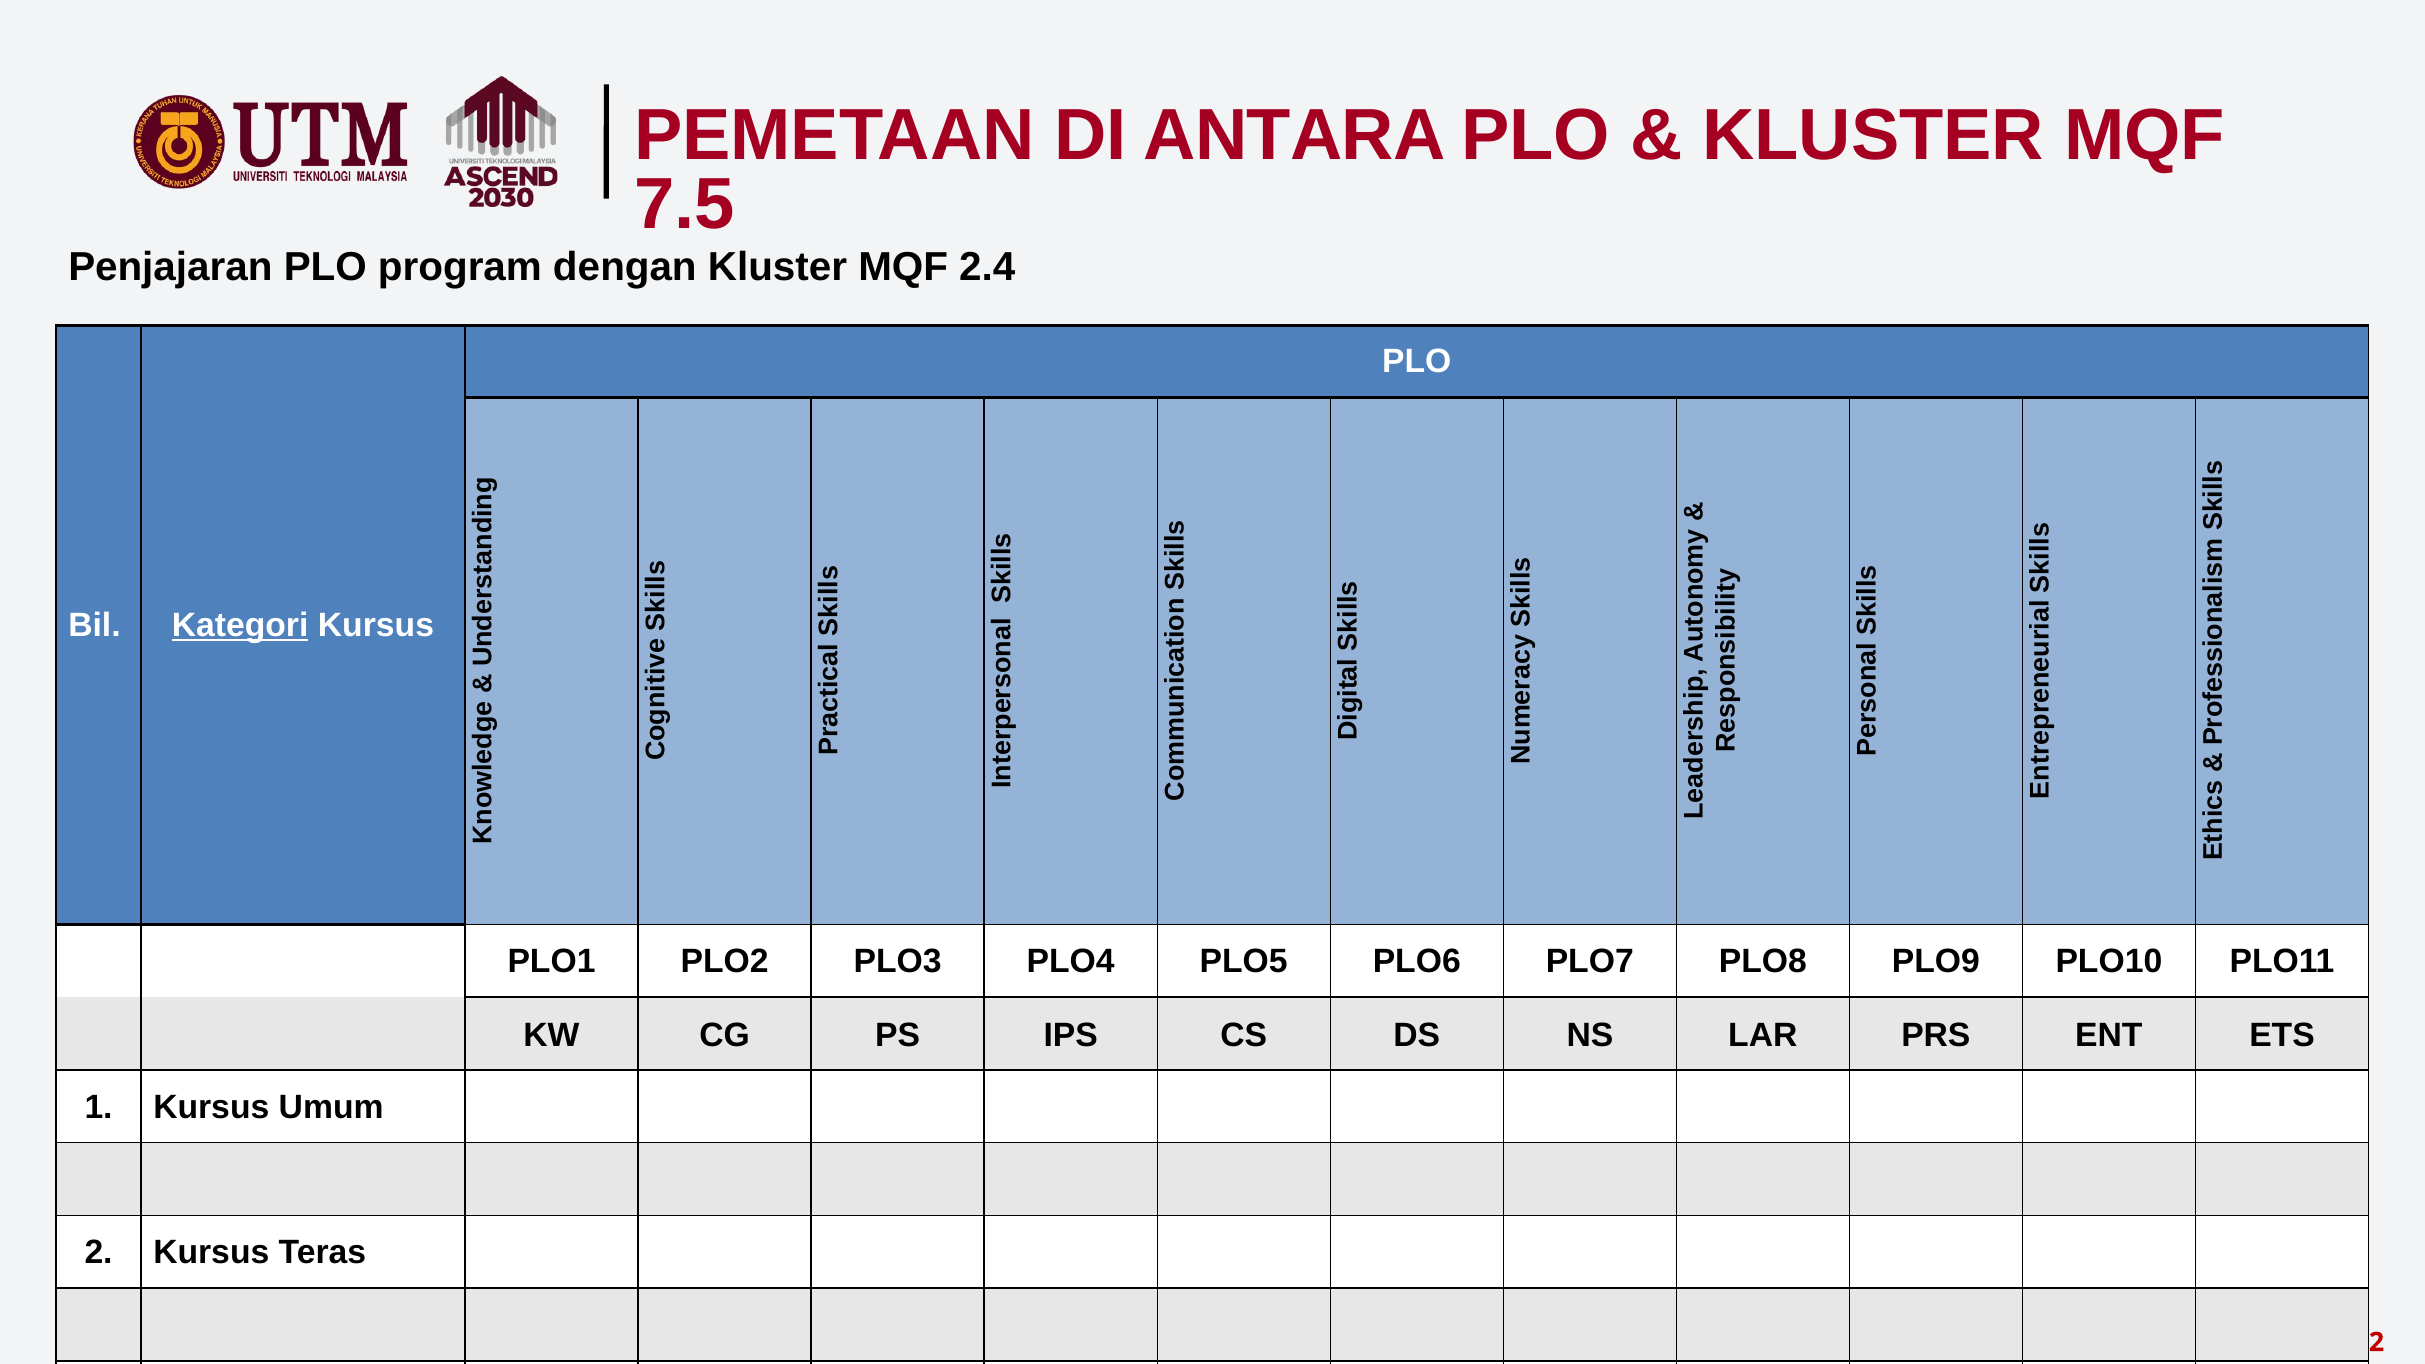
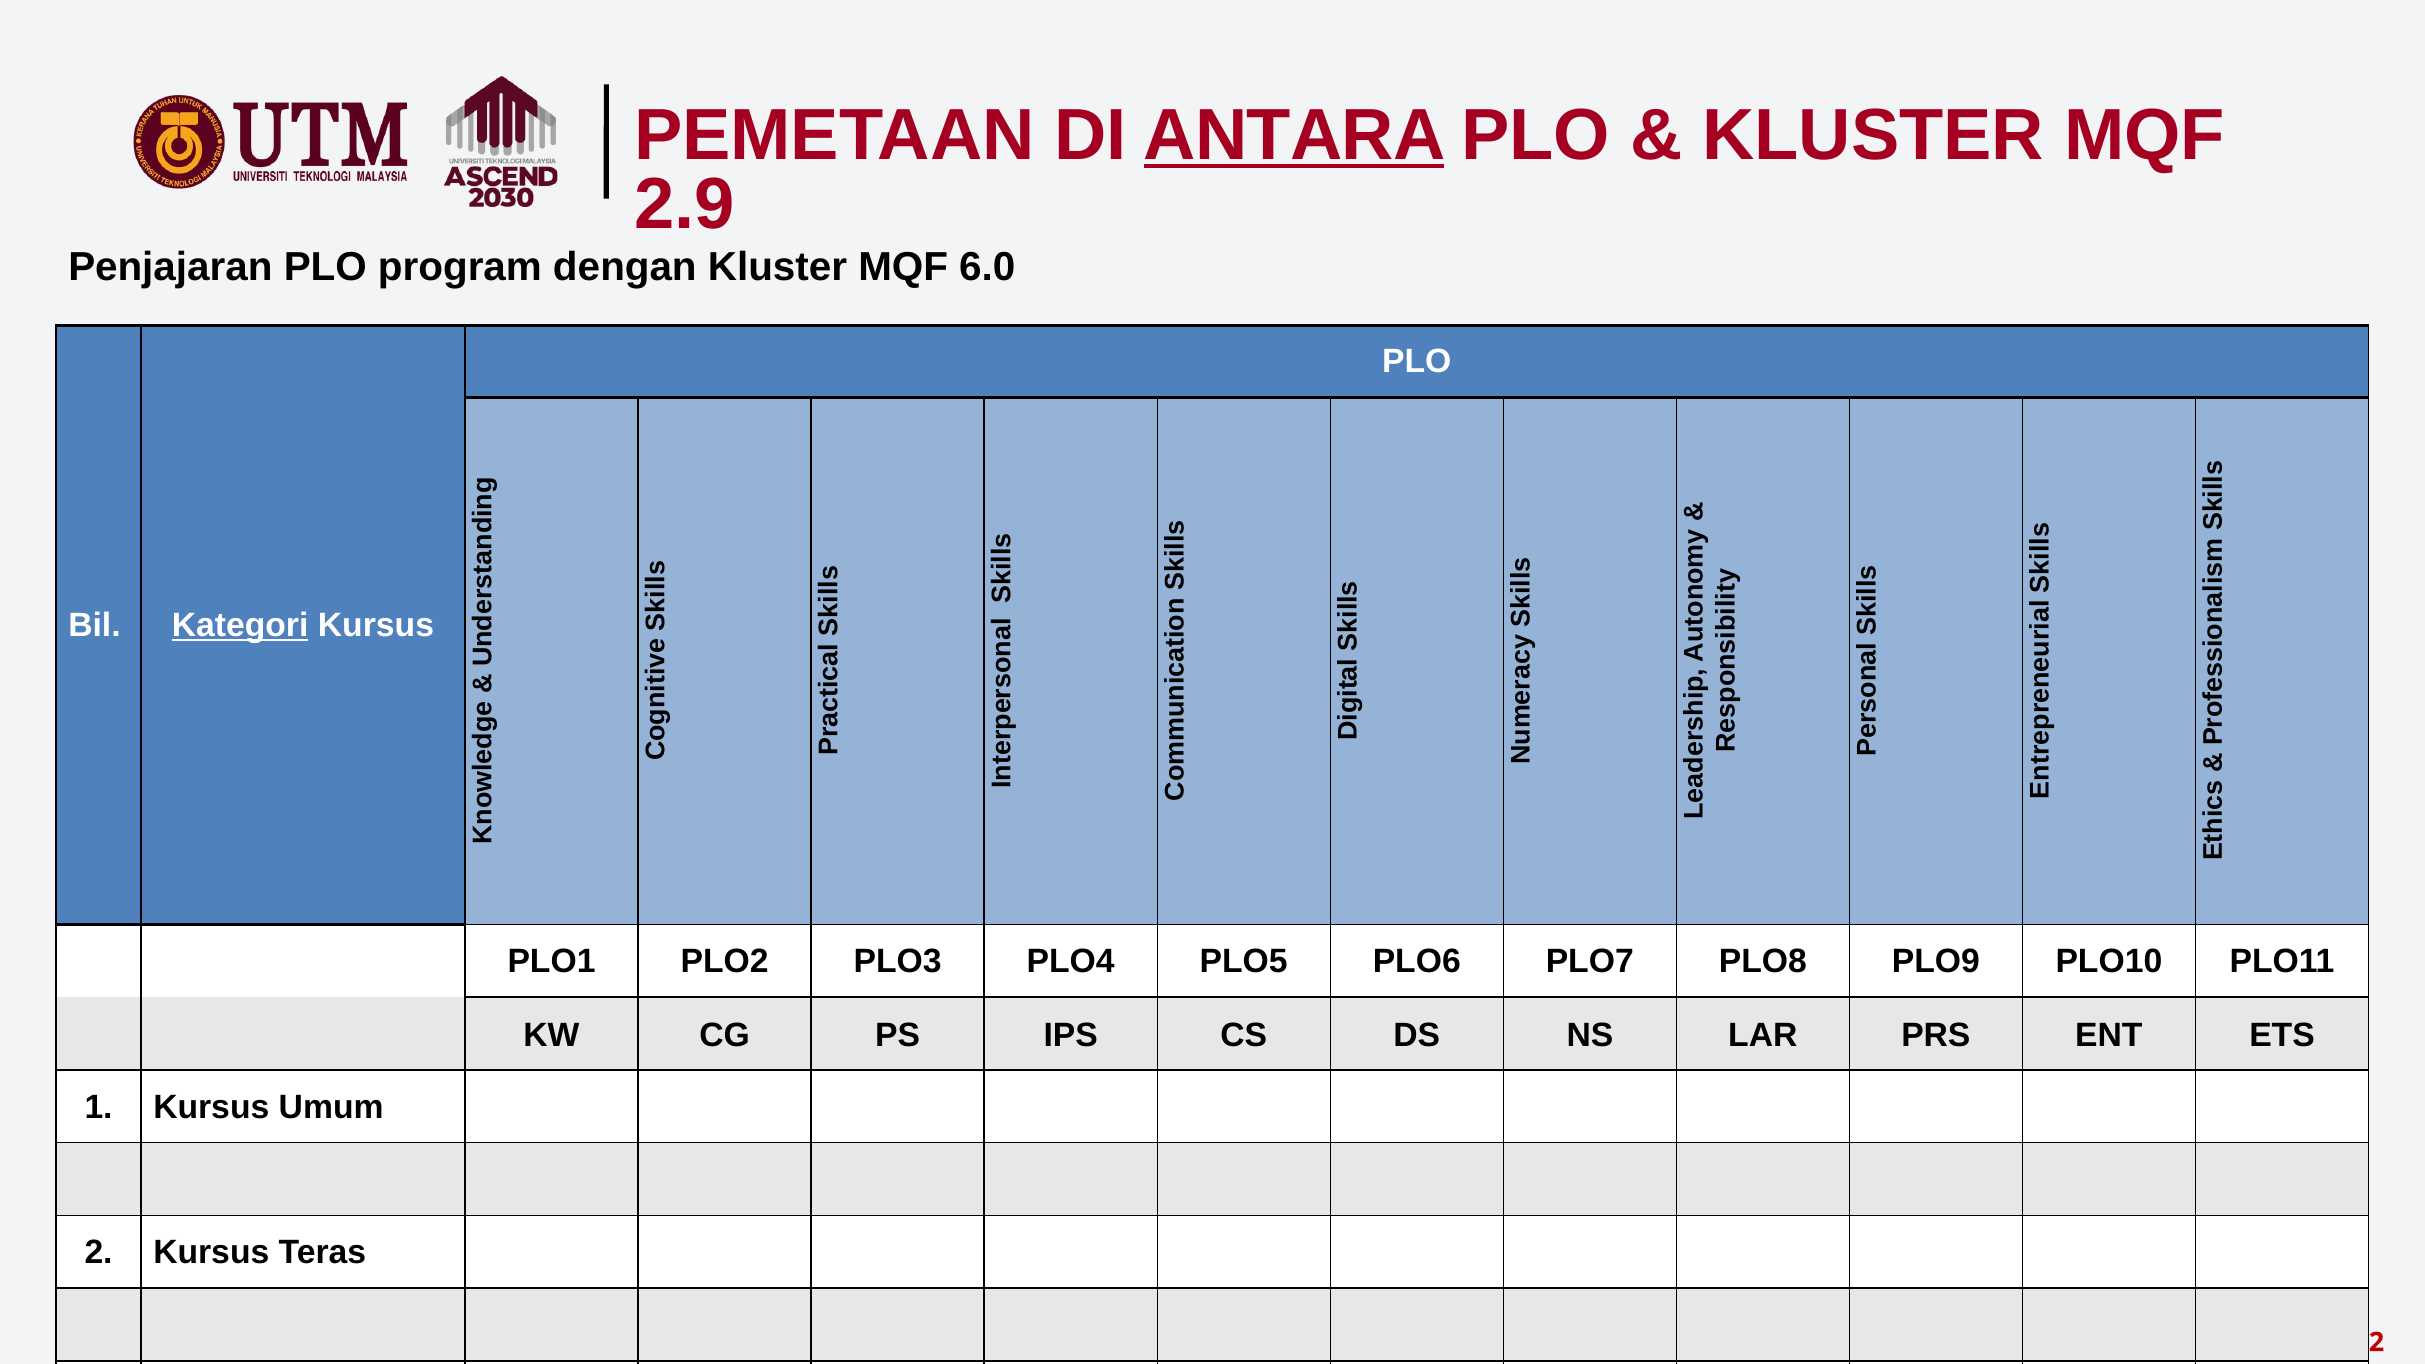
ANTARA underline: none -> present (1295, 135)
7.5: 7.5 -> 2.9 (684, 205)
2.4: 2.4 -> 6.0 (987, 267)
